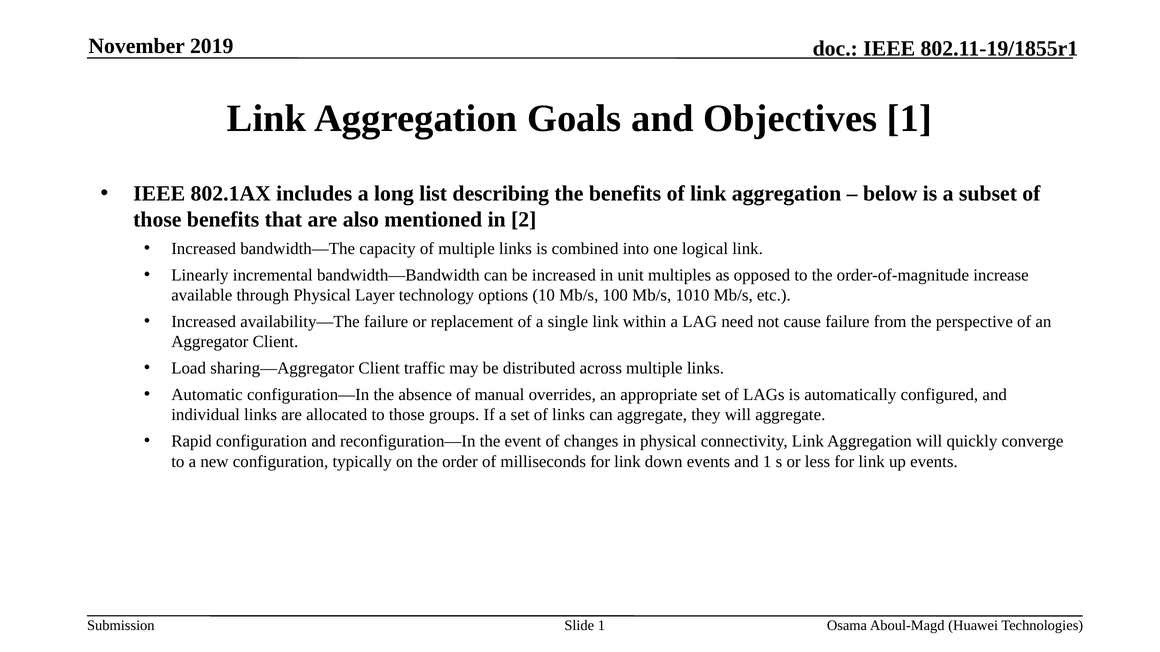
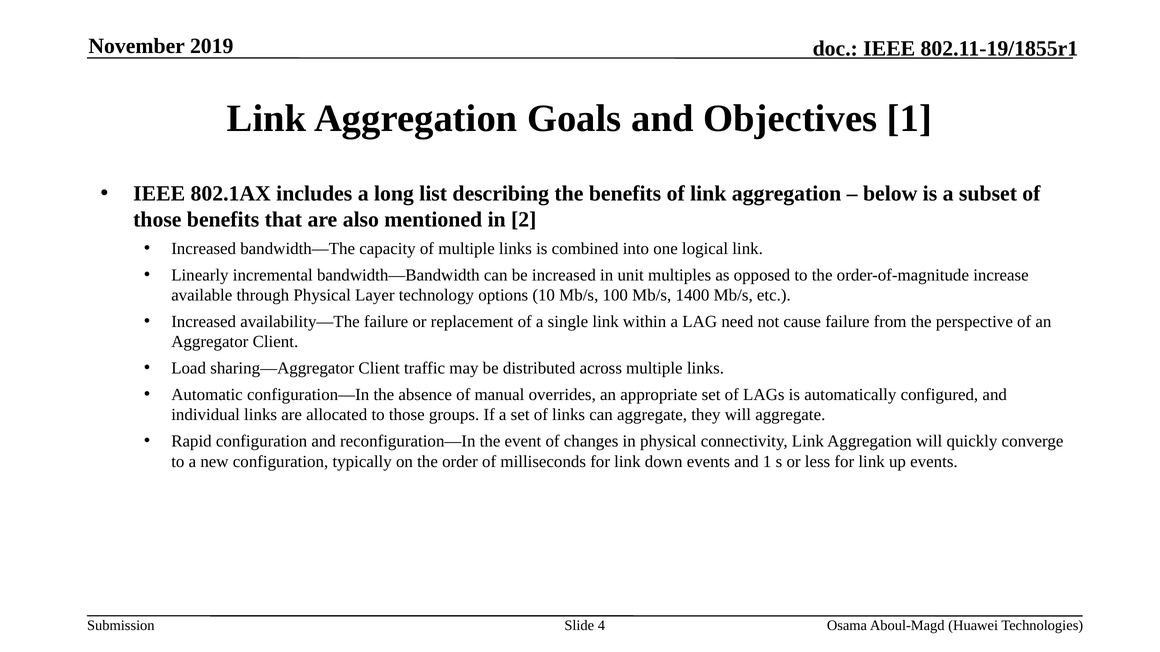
1010: 1010 -> 1400 (692, 295)
Slide 1: 1 -> 4 (601, 626)
